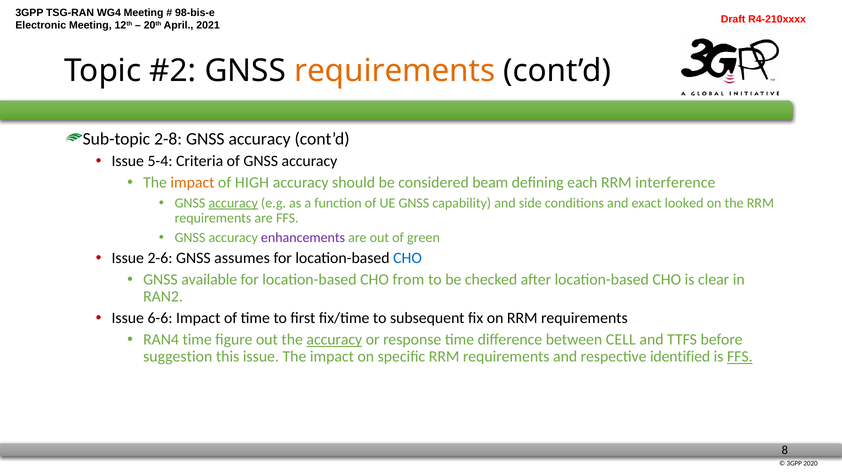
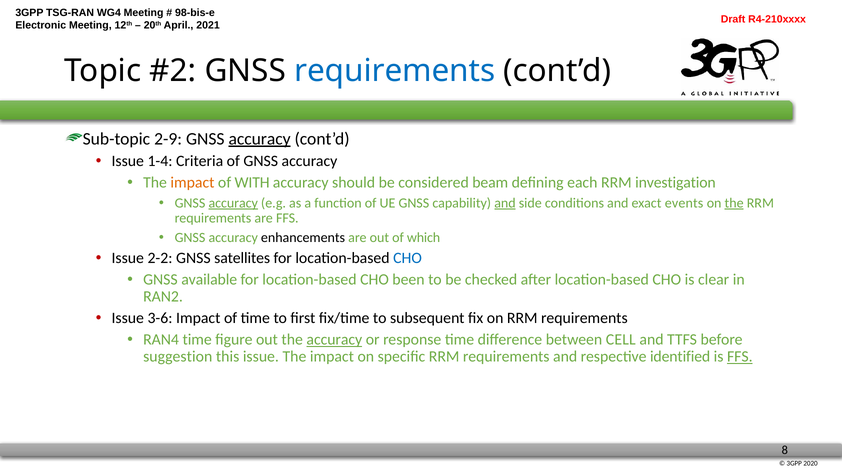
requirements colour: orange -> blue (395, 71)
2-8: 2-8 -> 2-9 (168, 139)
accuracy underline: none -> present (260, 139)
5-4: 5-4 -> 1-4 (160, 161)
HIGH: HIGH -> WITH (252, 182)
interference: interference -> investigation (675, 182)
and underline: none -> present (505, 203)
looked: looked -> events (684, 203)
the underline: none -> present (734, 203)
enhancements colour: purple -> black (303, 238)
green: green -> which (424, 238)
2-6: 2-6 -> 2-2 (160, 258)
assumes: assumes -> satellites (242, 258)
from: from -> been (408, 279)
6-6: 6-6 -> 3-6 (160, 318)
